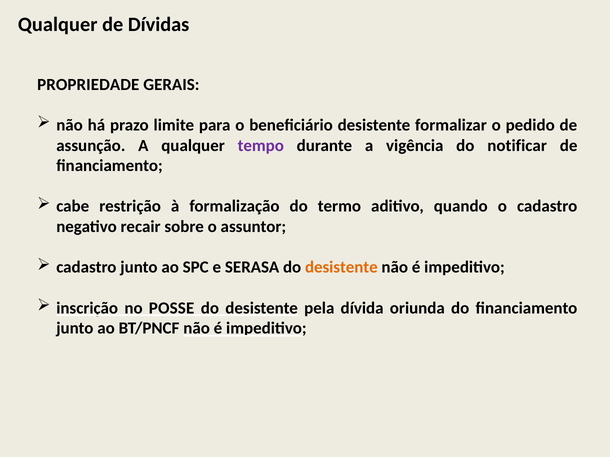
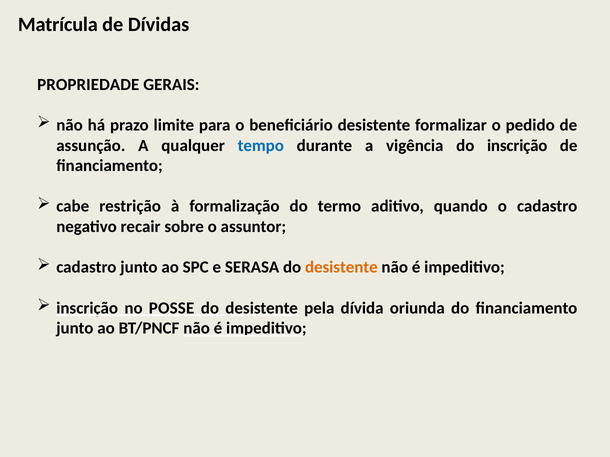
Qualquer: Qualquer -> Matrícula (58, 24)
tempo colour: purple -> blue (261, 146)
do notificar: notificar -> inscrição (517, 146)
